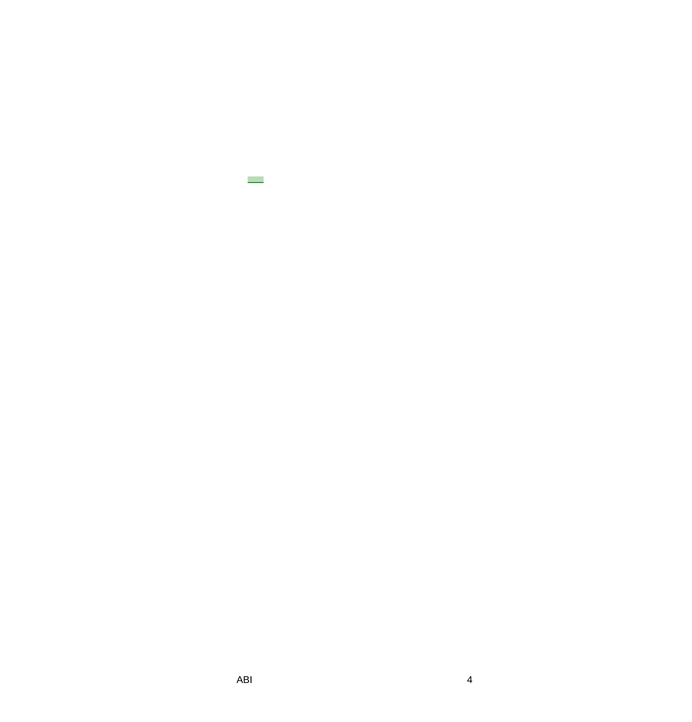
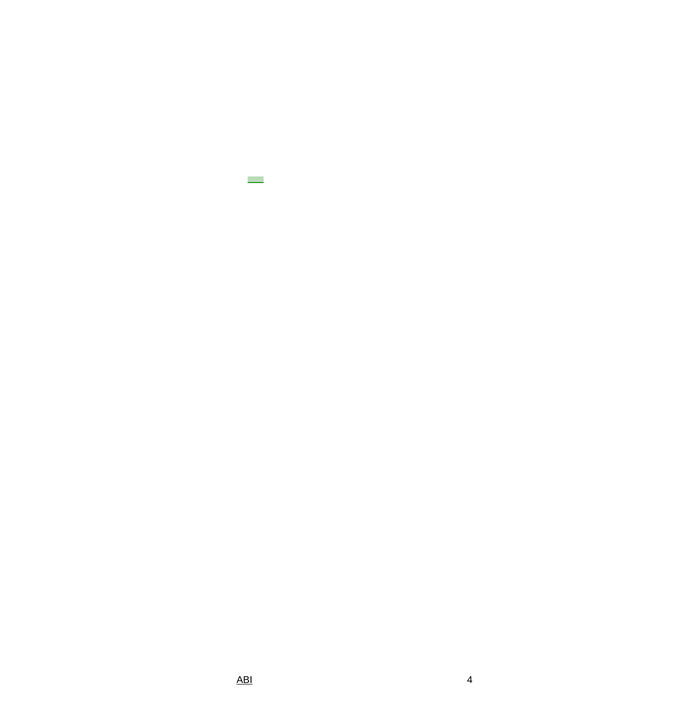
ABI underline: none -> present (244, 681)
